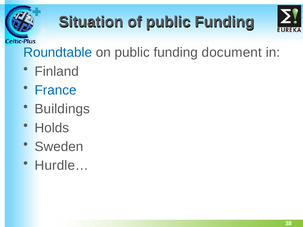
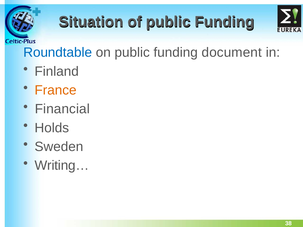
France colour: blue -> orange (56, 90)
Buildings: Buildings -> Financial (62, 109)
Hurdle…: Hurdle… -> Writing… (62, 166)
